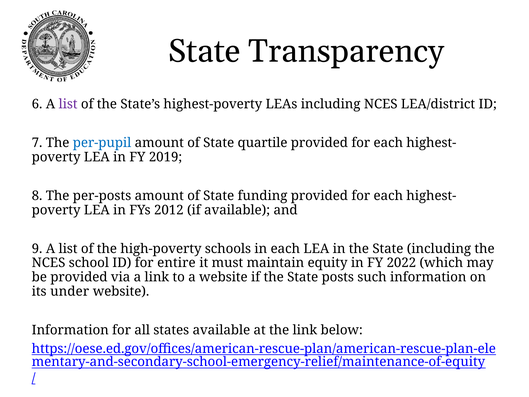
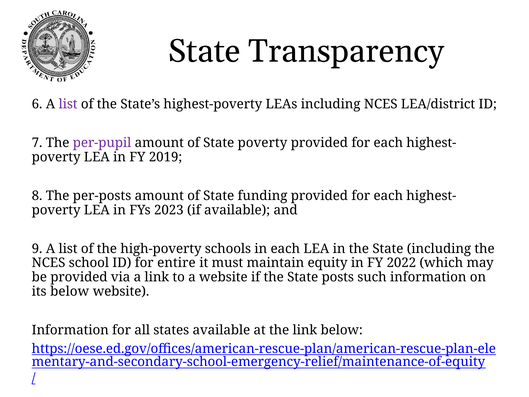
per-pupil colour: blue -> purple (102, 143)
State quartile: quartile -> poverty (262, 143)
2012: 2012 -> 2023 (169, 210)
its under: under -> below (70, 291)
